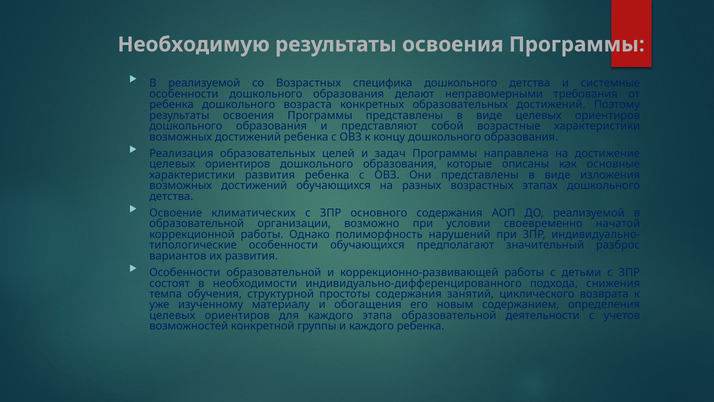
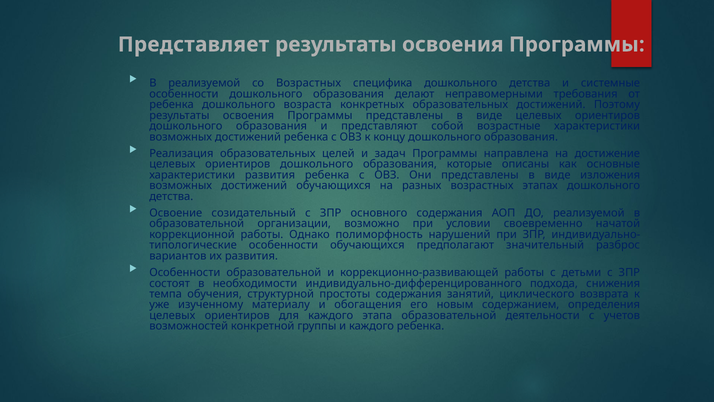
Необходимую: Необходимую -> Представляет (193, 44)
климатических: климатических -> созидательный (254, 213)
